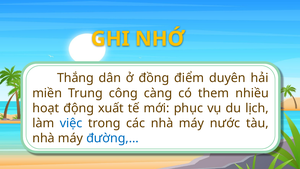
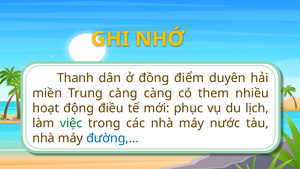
Thắng: Thắng -> Thanh (75, 78)
Trung công: công -> càng (123, 93)
xuất: xuất -> điều (111, 108)
việc colour: blue -> green (71, 123)
